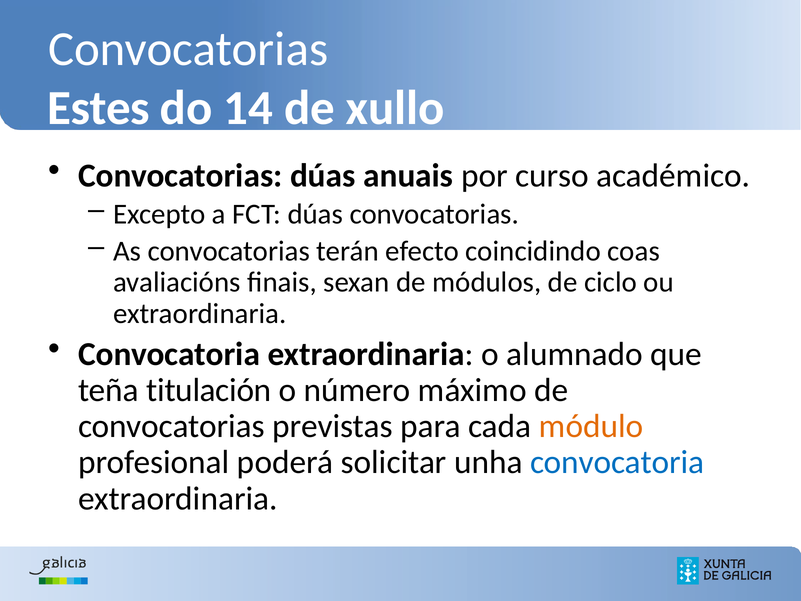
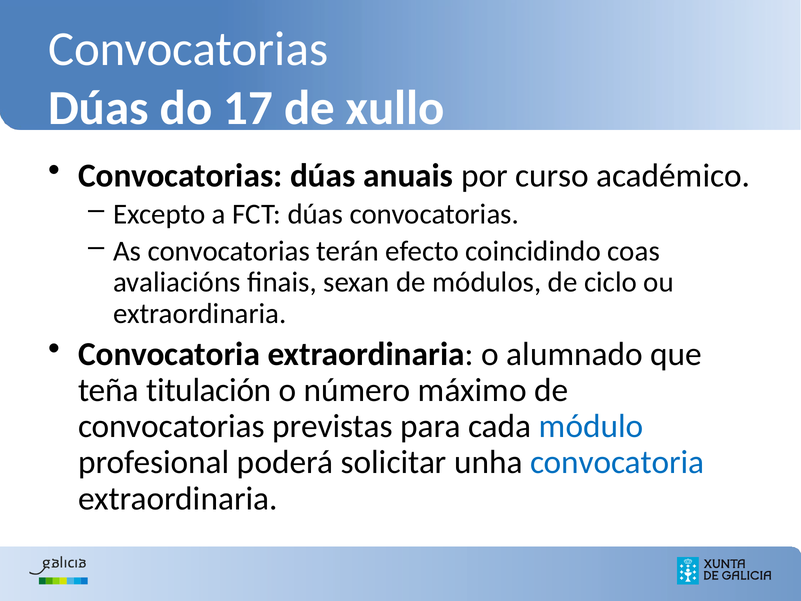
Estes: Estes -> Dúas (98, 108)
14: 14 -> 17 (248, 108)
módulo colour: orange -> blue (591, 426)
